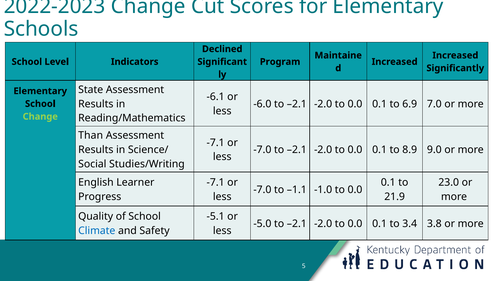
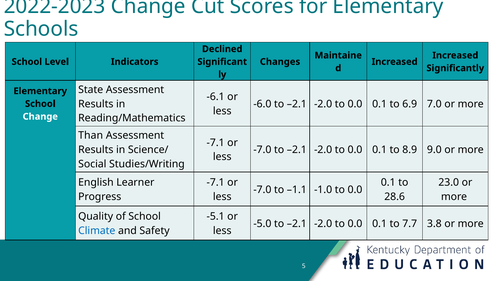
Program: Program -> Changes (280, 62)
Change colour: light green -> white (40, 116)
21.9: 21.9 -> 28.6 (395, 197)
3.4: 3.4 -> 7.7 (410, 223)
